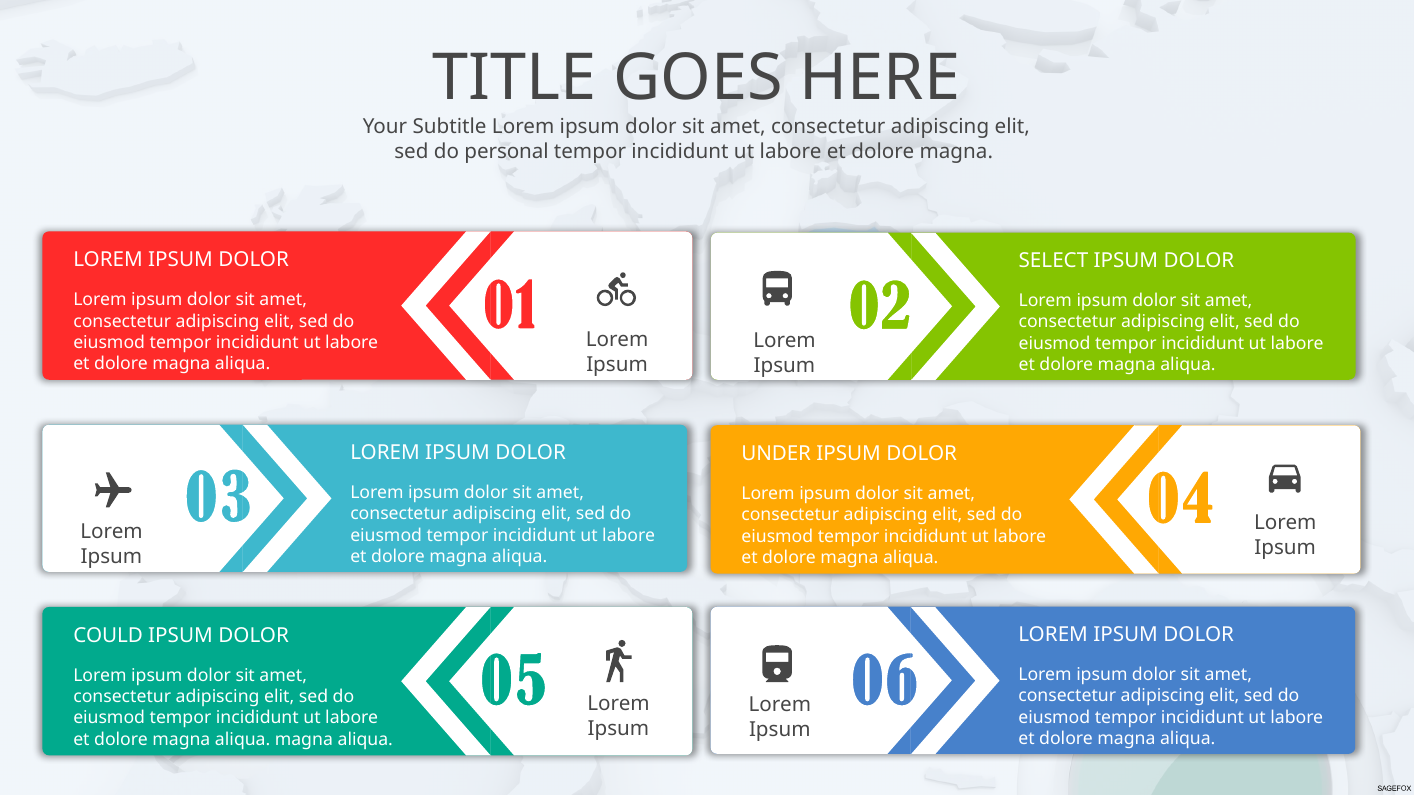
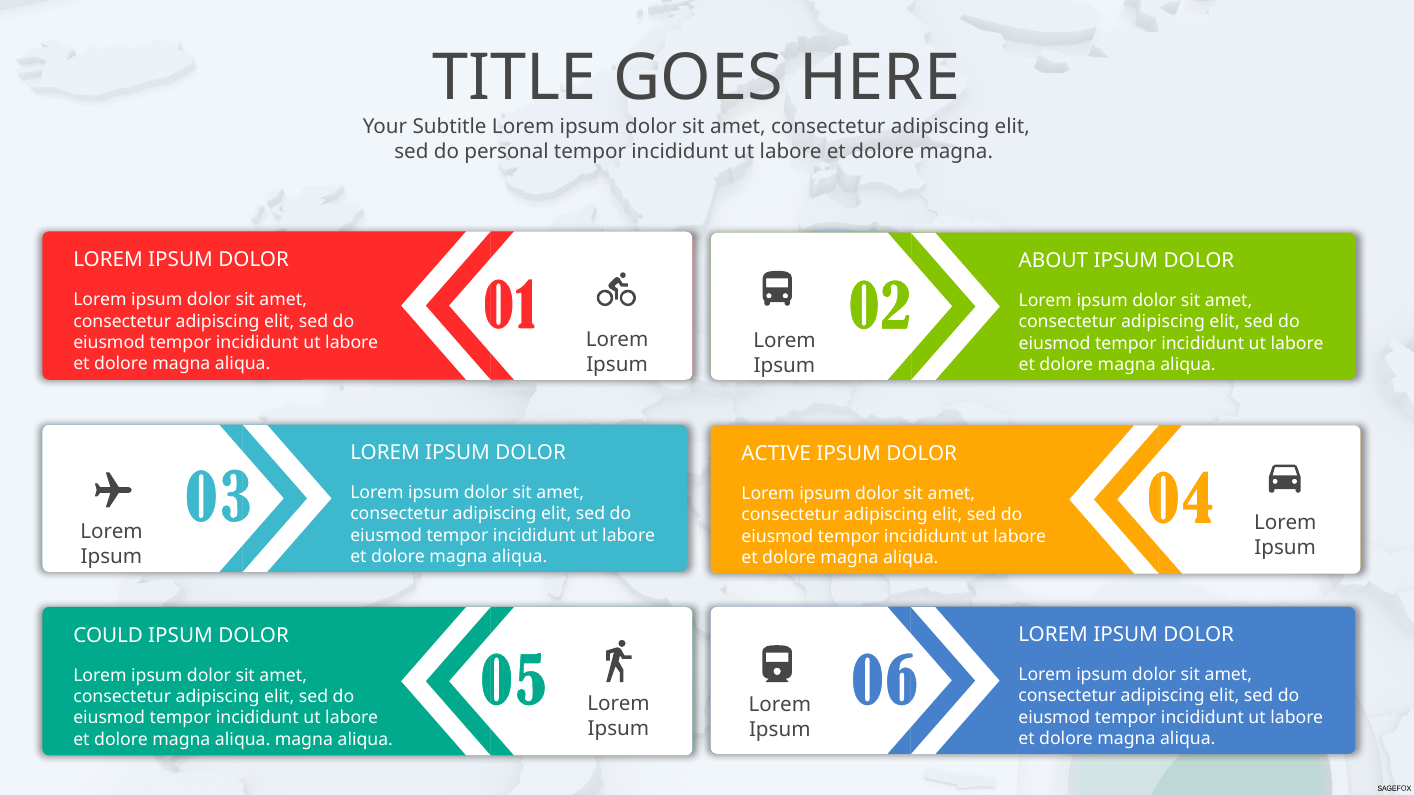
SELECT: SELECT -> ABOUT (1053, 261)
UNDER: UNDER -> ACTIVE (776, 454)
